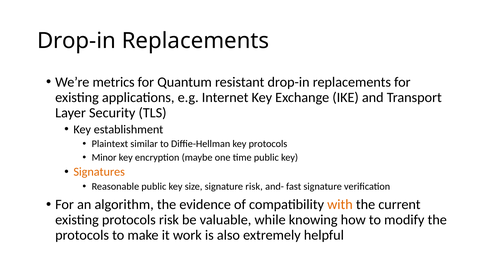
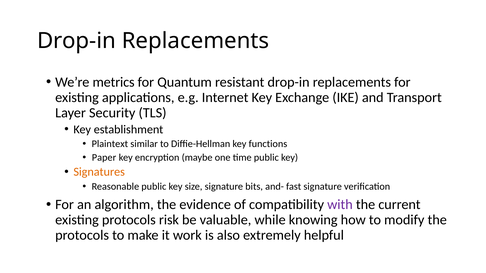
key protocols: protocols -> functions (268, 144)
Minor: Minor -> Paper (104, 158)
signature risk: risk -> bits (254, 187)
with colour: orange -> purple (340, 205)
